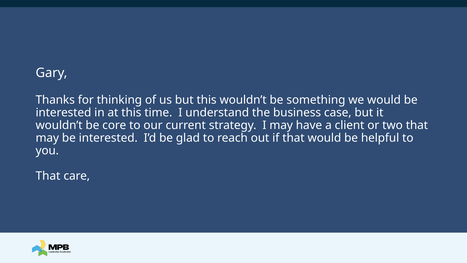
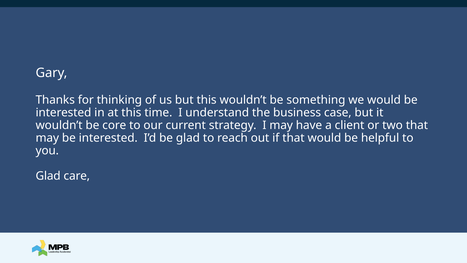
That: That -> Glad (48, 176)
